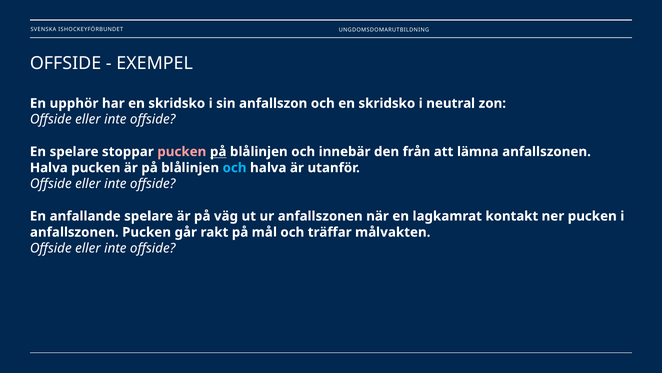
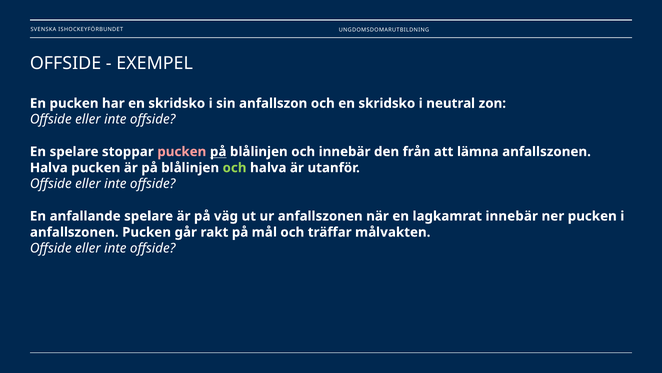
En upphör: upphör -> pucken (74, 103)
och colour: light blue -> light green (235, 168)
lagkamrat kontakt: kontakt -> innebär (512, 216)
